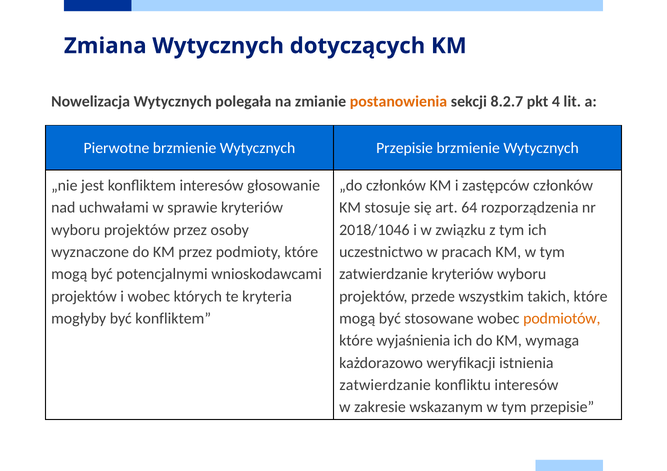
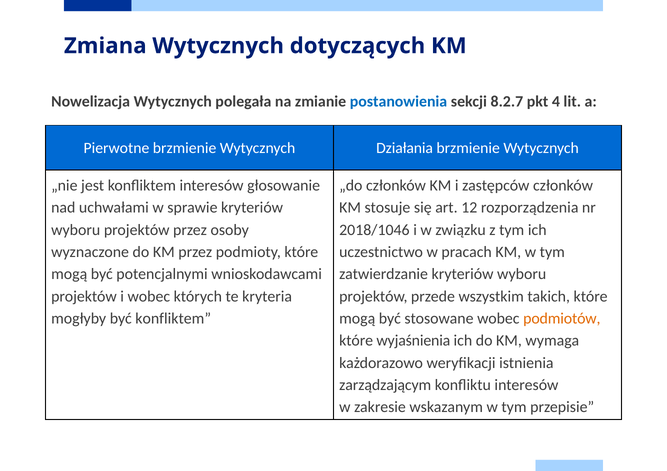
postanowienia colour: orange -> blue (399, 101)
Wytycznych Przepisie: Przepisie -> Działania (405, 148)
64: 64 -> 12 (469, 208)
zatwierdzanie: zatwierdzanie -> zarządzającym (385, 386)
